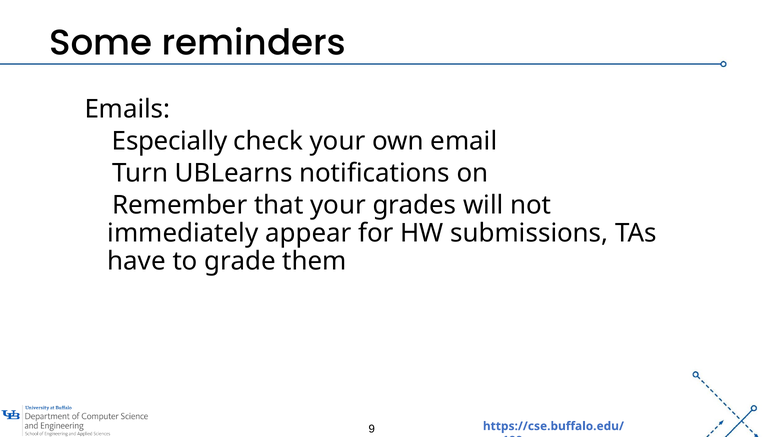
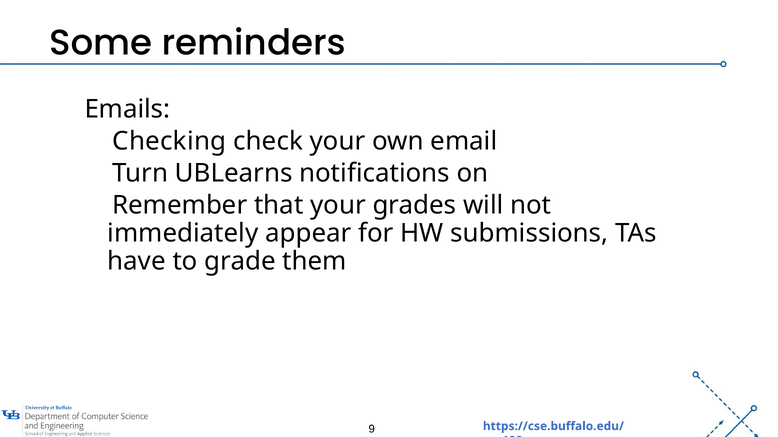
Especially: Especially -> Checking (169, 141)
